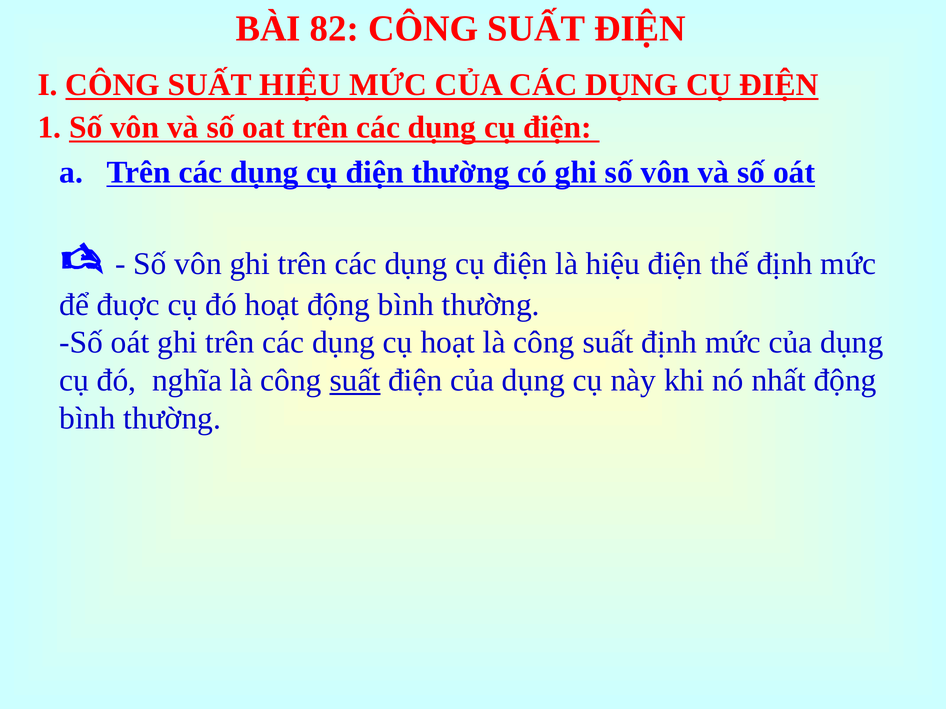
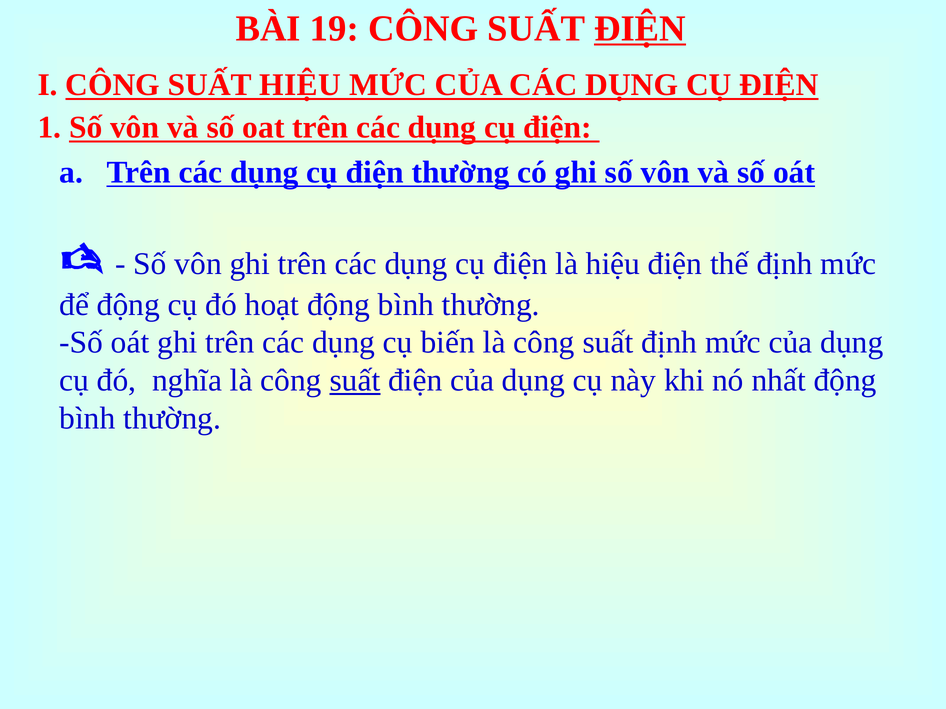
82: 82 -> 19 (334, 29)
ĐIỆN underline: none -> present (640, 29)
để đuợc: đuợc -> động (128, 305)
cụ hoạt: hoạt -> biến (448, 343)
